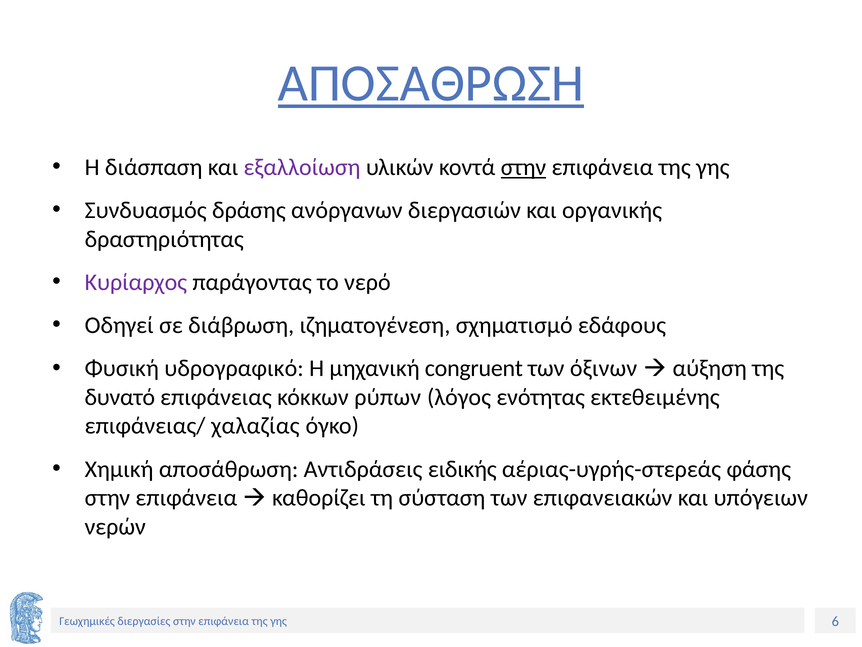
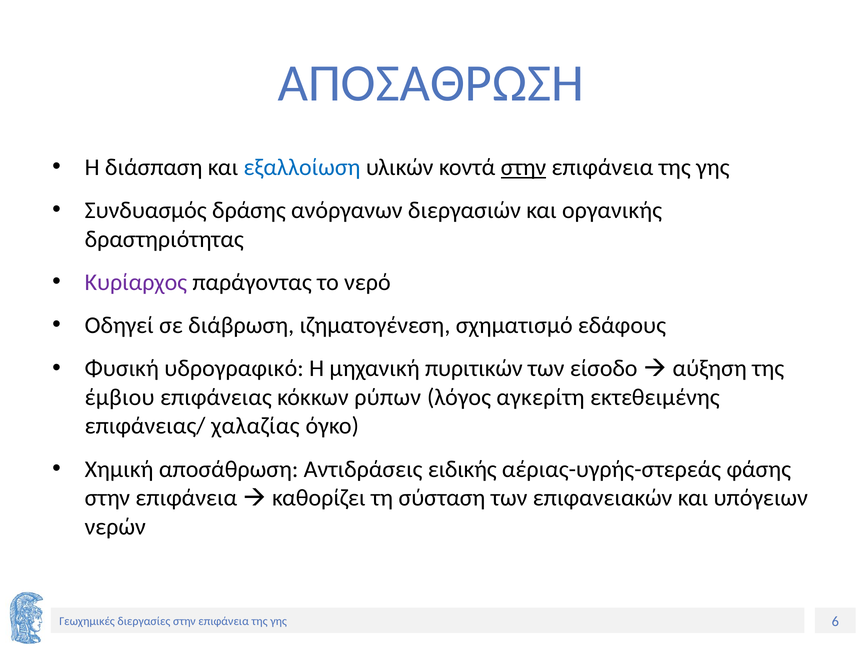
ΑΠΟΣΑΘΡΩΣΗ underline: present -> none (431, 83)
εξαλλοίωση colour: purple -> blue (302, 167)
congruent: congruent -> πυριτικών (474, 368)
όξινων: όξινων -> είσοδο (604, 368)
δυνατό: δυνατό -> έμβιου (120, 397)
ενότητας: ενότητας -> αγκερίτη (541, 397)
